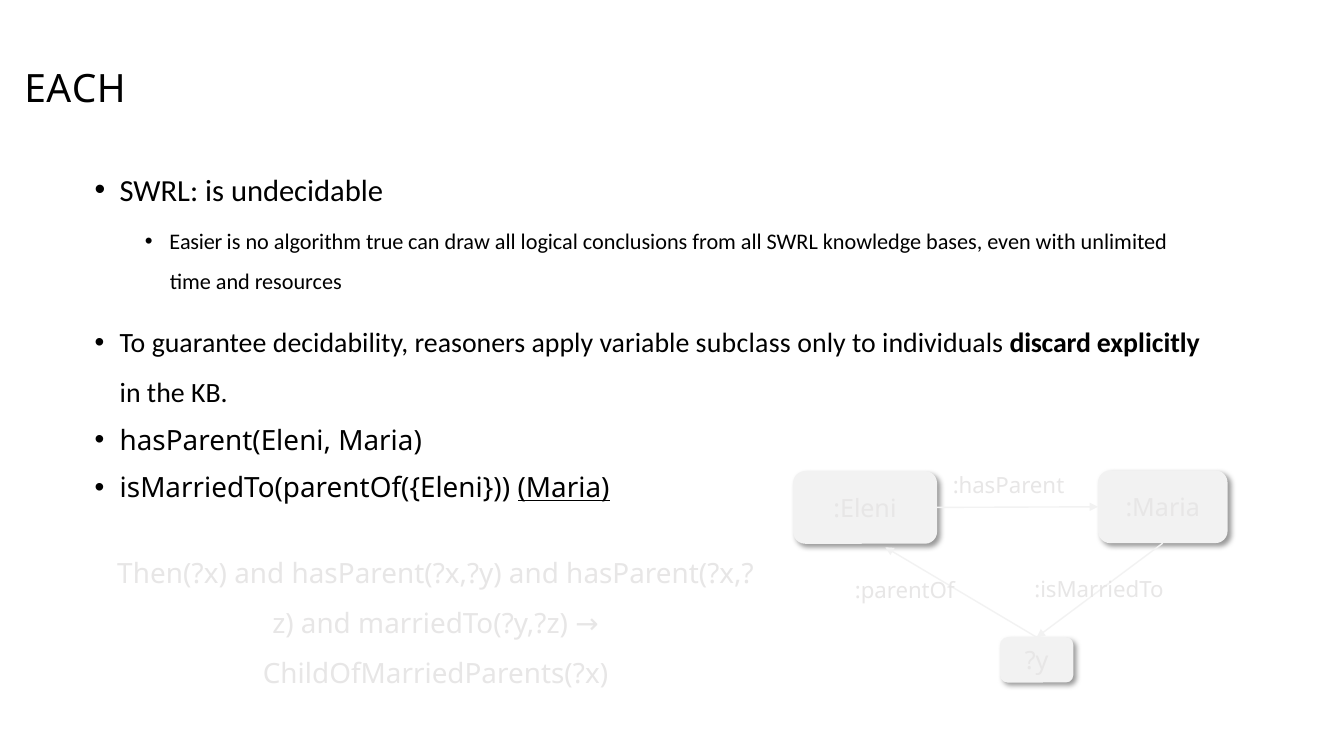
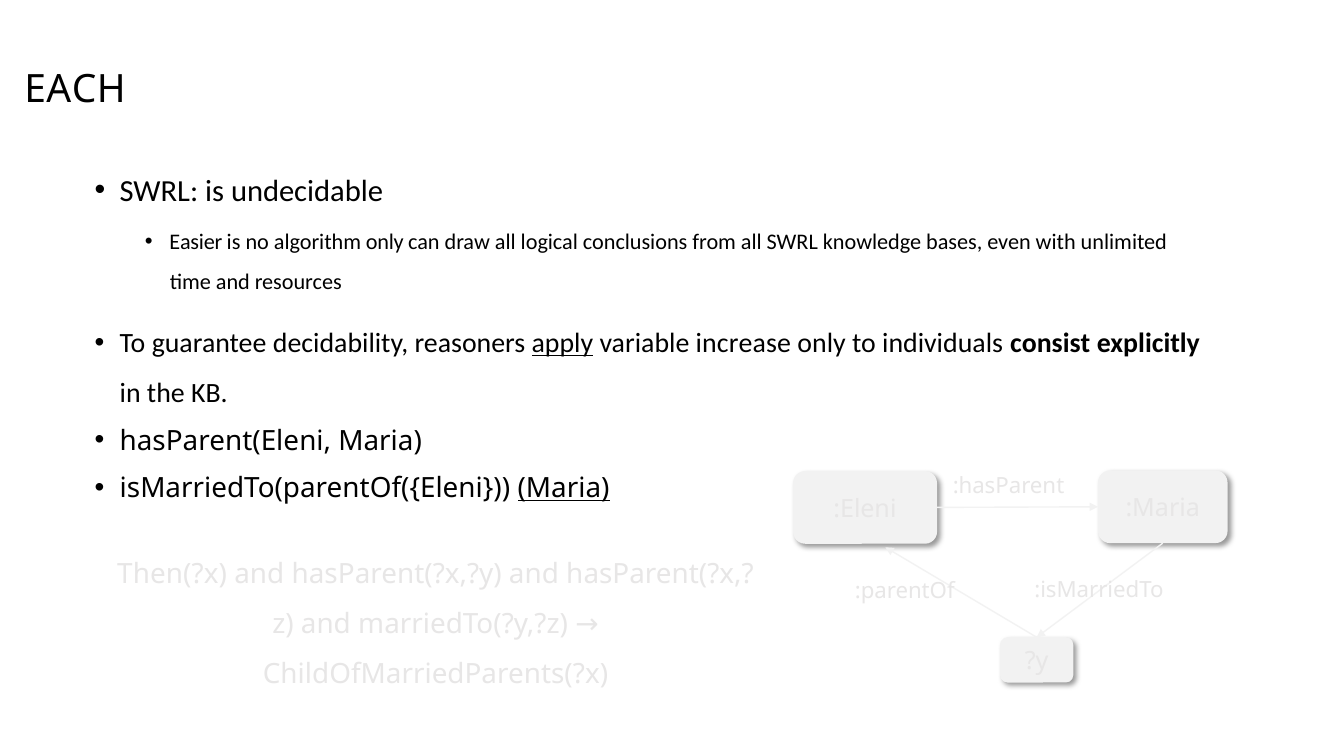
algorithm true: true -> only (385, 242)
apply underline: none -> present (562, 343)
subclass: subclass -> increase (743, 343)
discard: discard -> consist (1050, 343)
